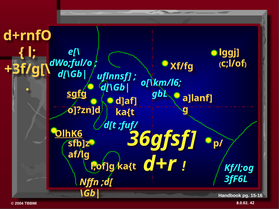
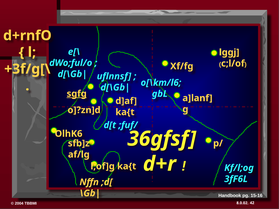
OlhK6 underline: present -> none (69, 134)
